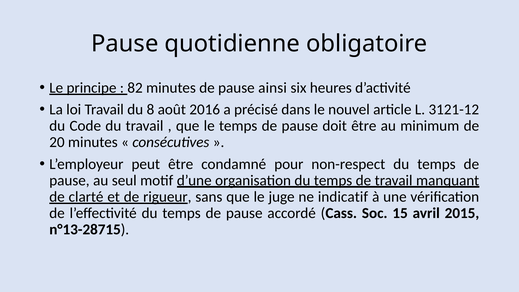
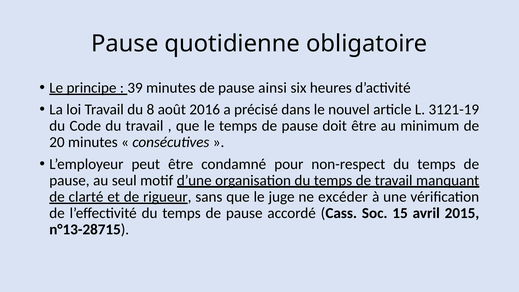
82: 82 -> 39 (135, 88)
3121-12: 3121-12 -> 3121-19 (454, 110)
indicatif: indicatif -> excéder (343, 197)
